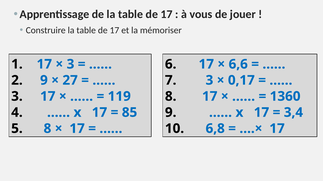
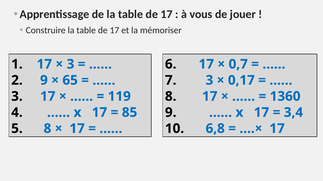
6,6: 6,6 -> 0,7 (238, 64)
27: 27 -> 65 (70, 81)
